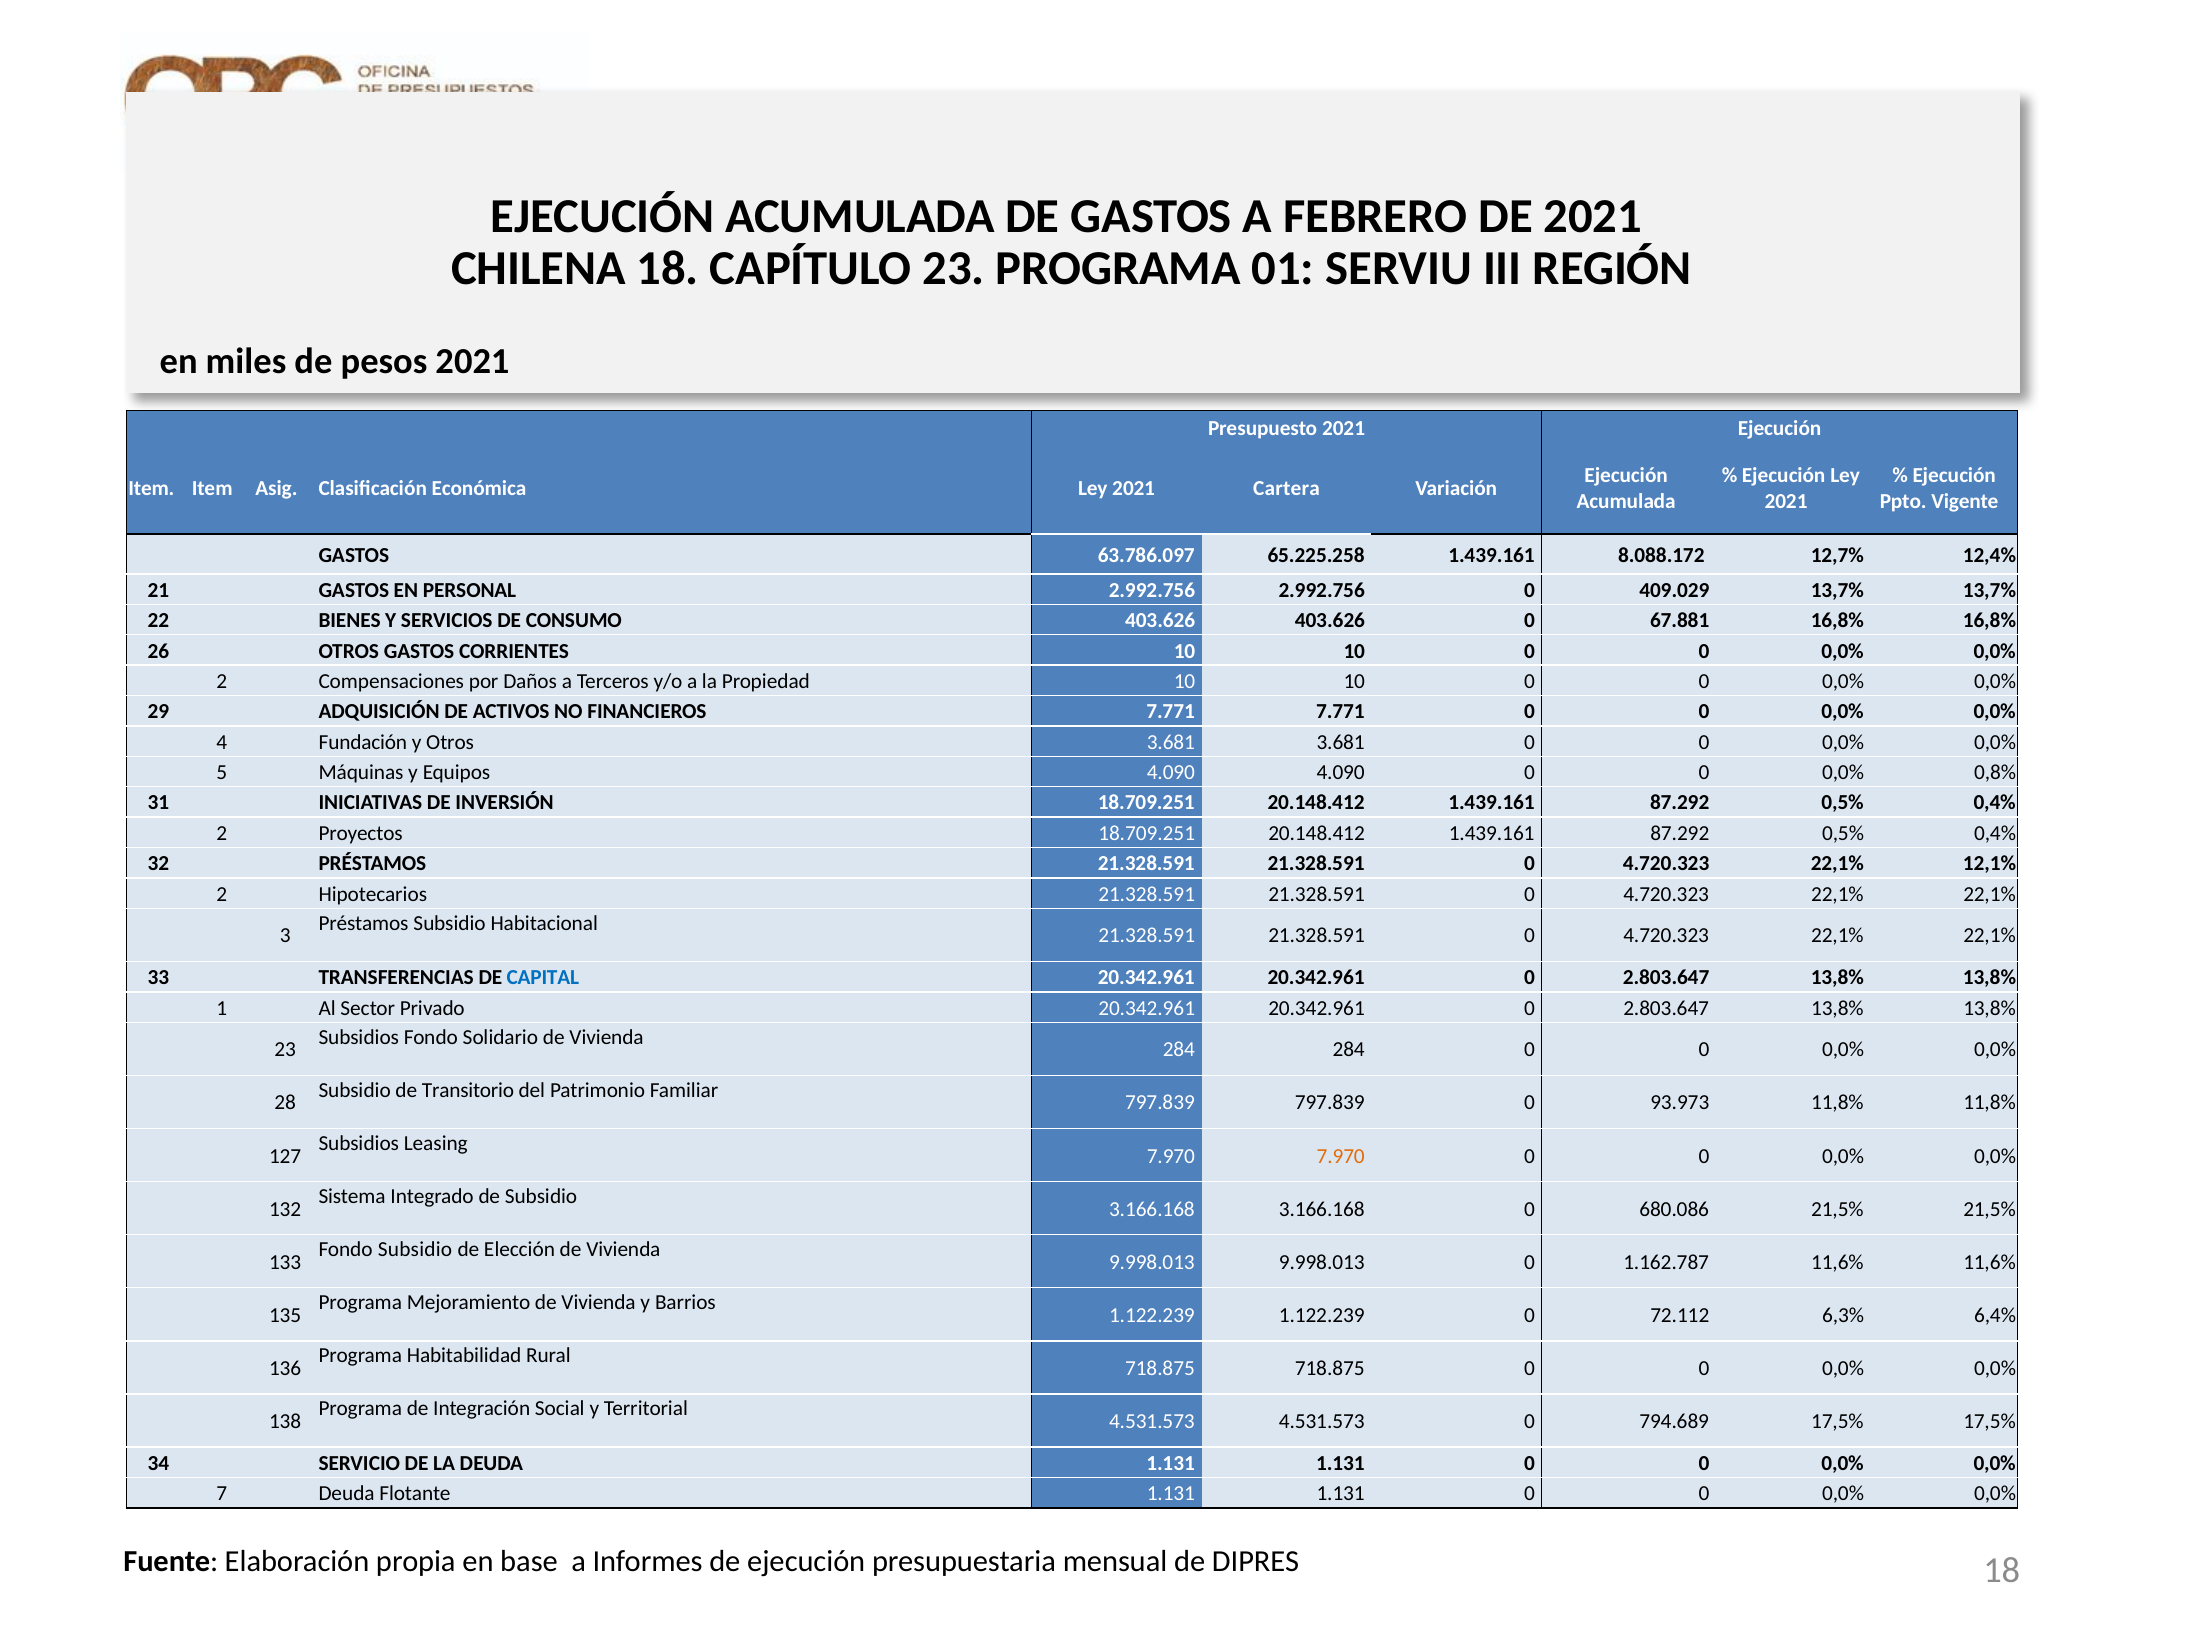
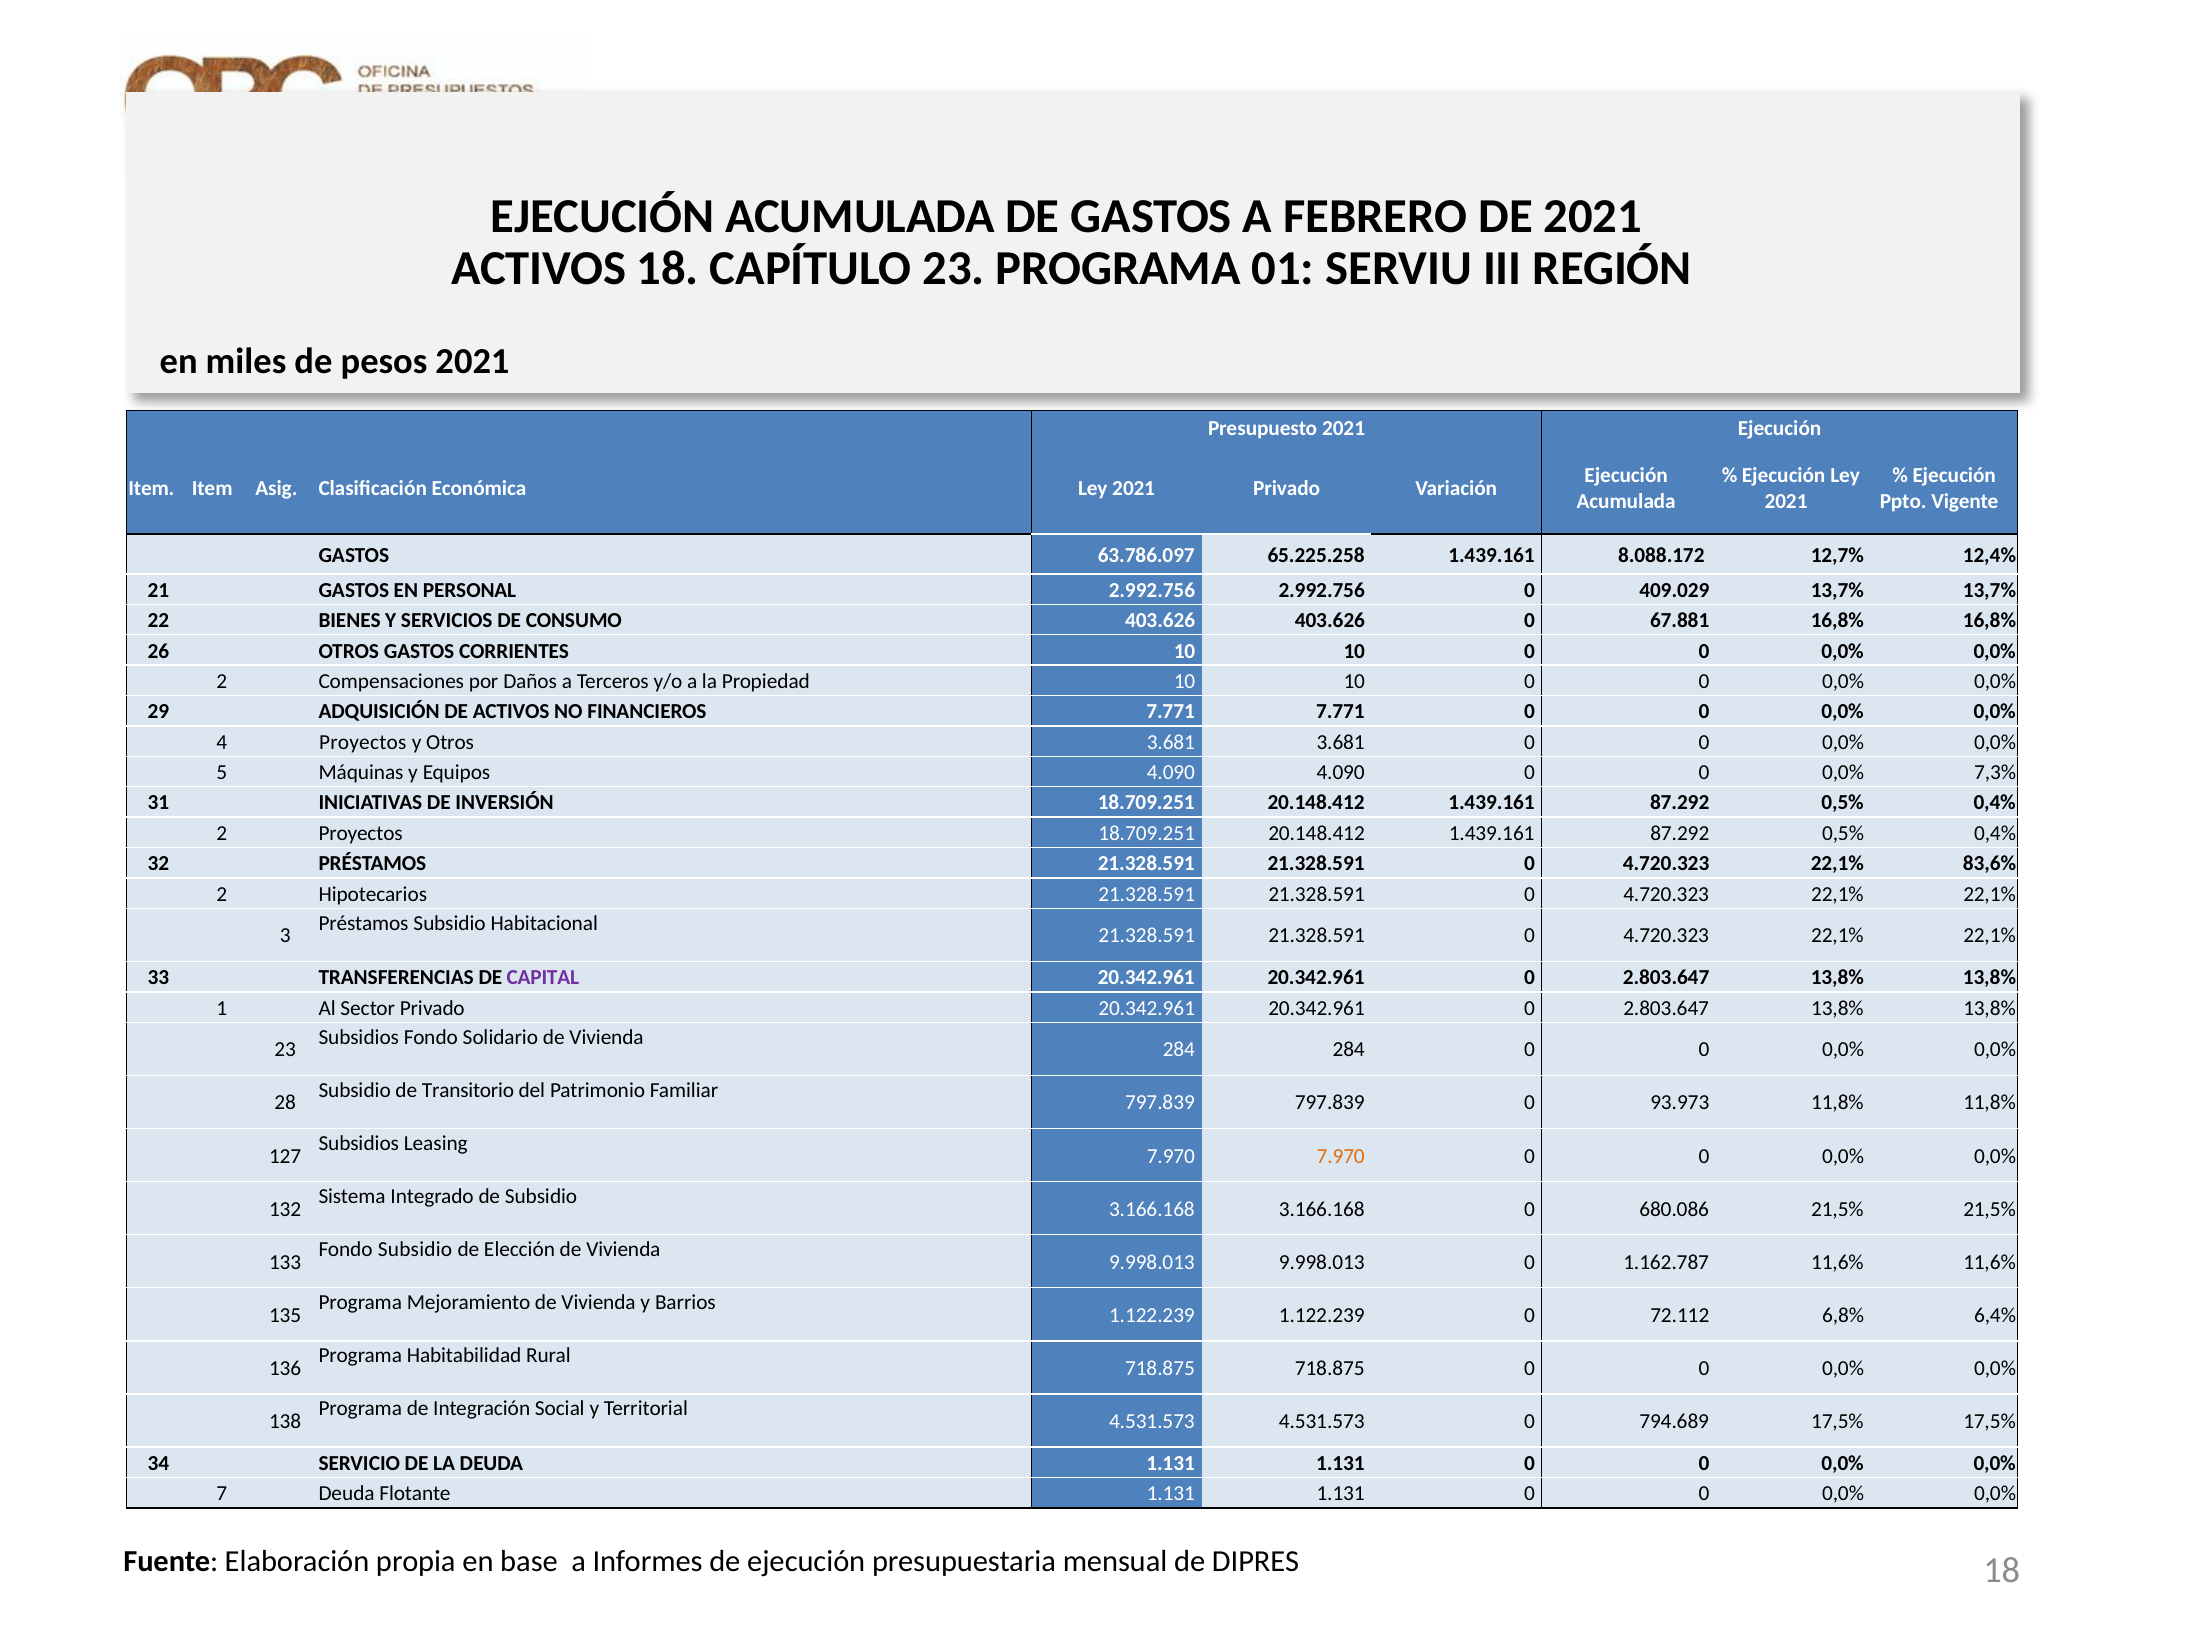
CHILENA: CHILENA -> ACTIVOS (539, 269)
2021 Cartera: Cartera -> Privado (1287, 488)
4 Fundación: Fundación -> Proyectos (363, 742)
0,8%: 0,8% -> 7,3% (1995, 772)
12,1%: 12,1% -> 83,6% (1990, 864)
CAPITAL colour: blue -> purple (543, 977)
6,3%: 6,3% -> 6,8% (1843, 1315)
